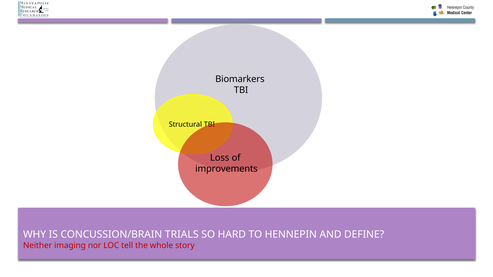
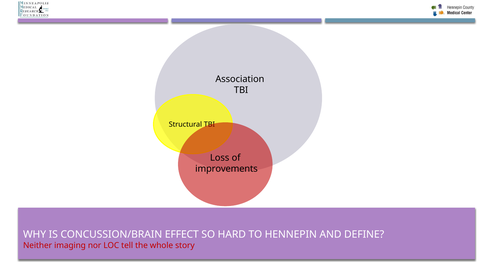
Biomarkers: Biomarkers -> Association (240, 79)
TRIALS: TRIALS -> EFFECT (182, 235)
